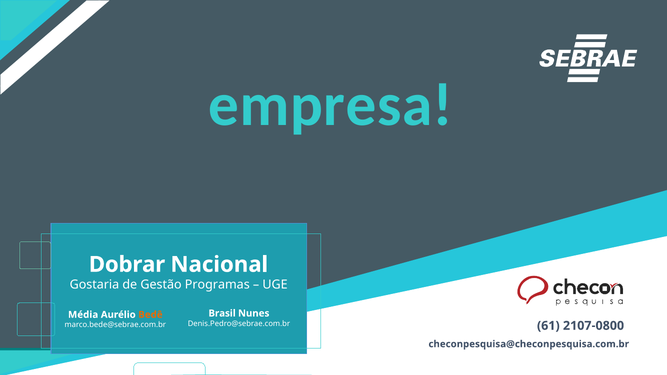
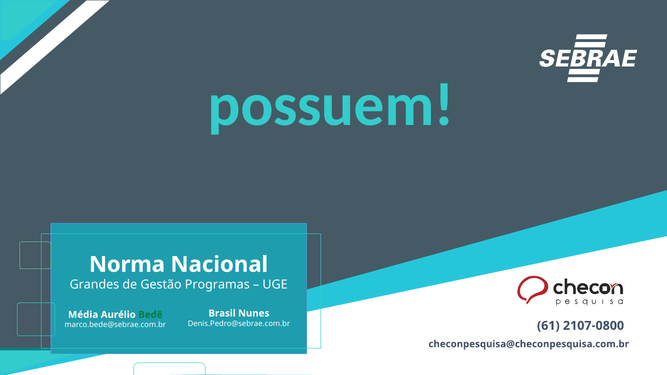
empresa: empresa -> possuem (331, 105)
Dobrar: Dobrar -> Norma (127, 265)
Gostaria: Gostaria -> Grandes (94, 285)
Bedê colour: orange -> green (150, 315)
